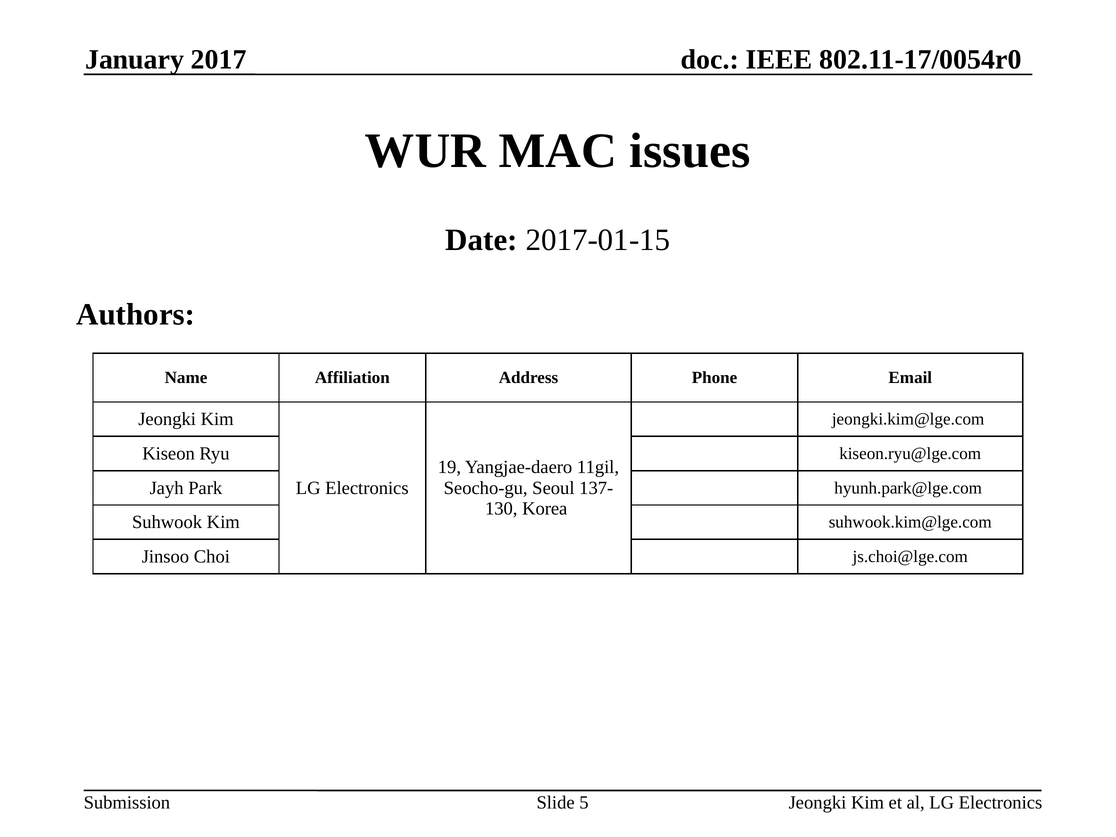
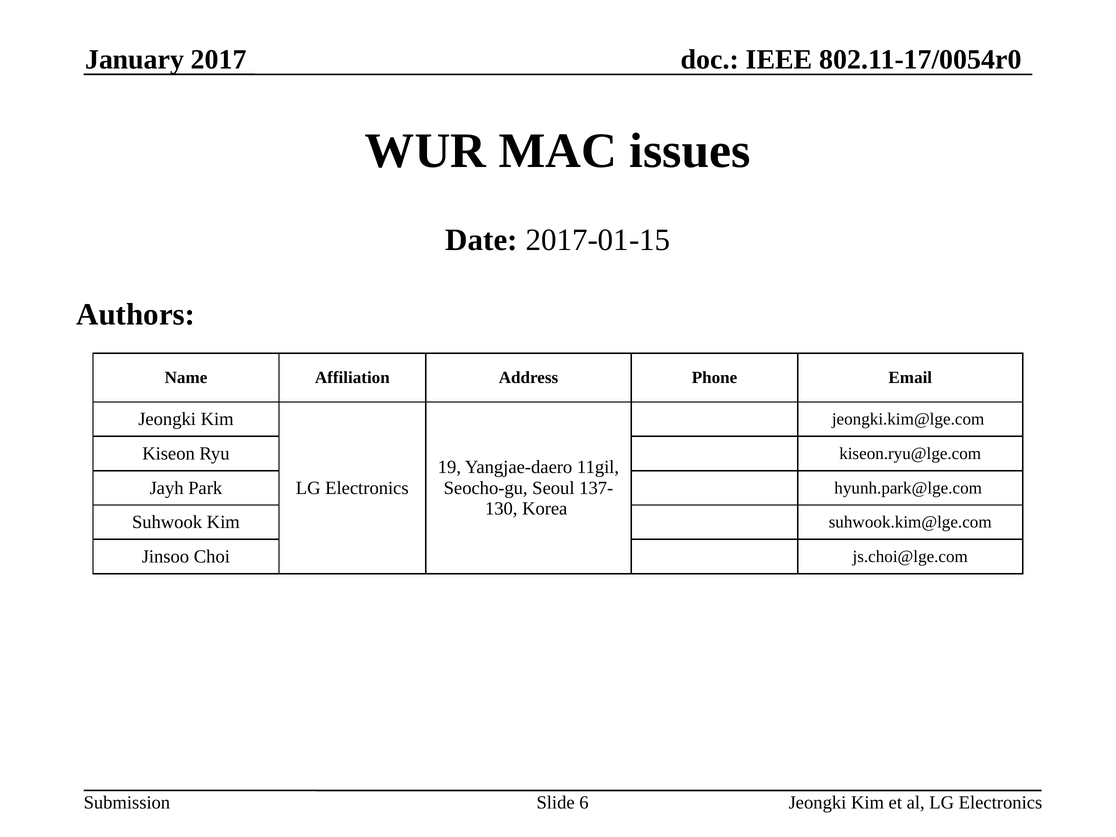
5: 5 -> 6 (584, 803)
